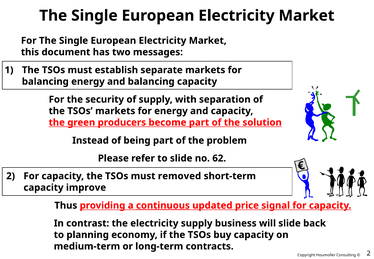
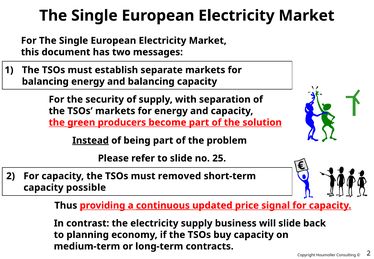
Instead underline: none -> present (91, 140)
62: 62 -> 25 (219, 158)
improve: improve -> possible (86, 188)
